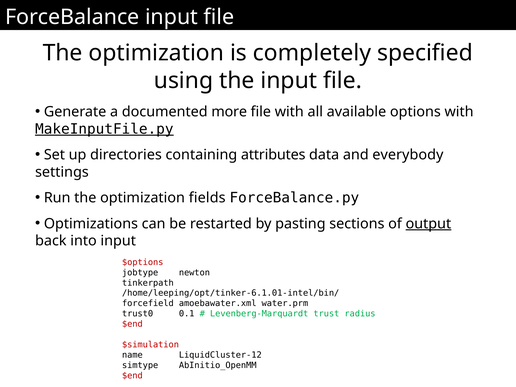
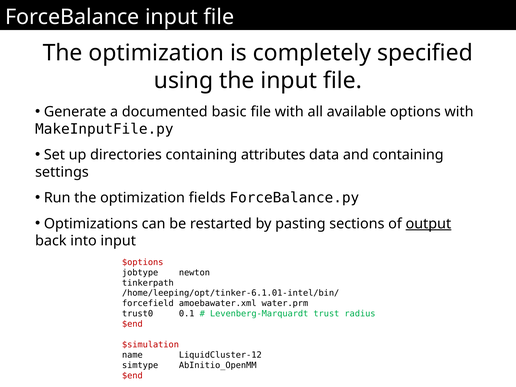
more: more -> basic (229, 112)
MakeInputFile.py underline: present -> none (104, 129)
and everybody: everybody -> containing (408, 155)
